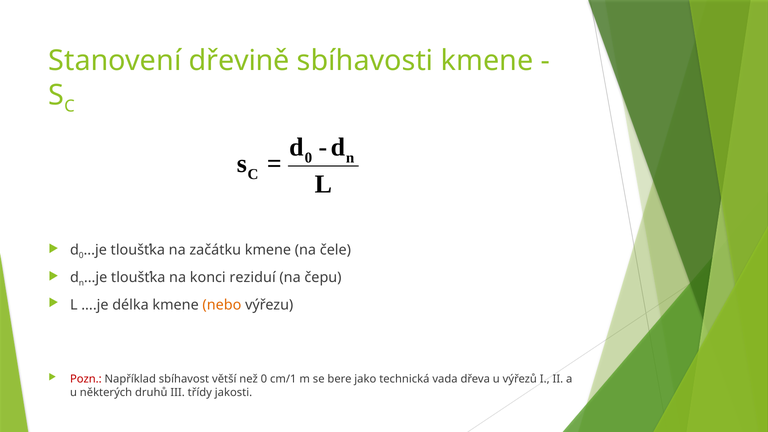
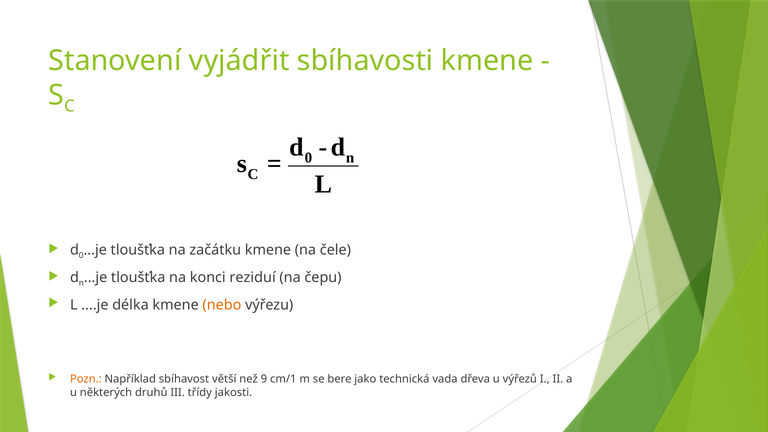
dřevině: dřevině -> vyjádřit (239, 61)
Pozn colour: red -> orange (86, 379)
než 0: 0 -> 9 (264, 379)
